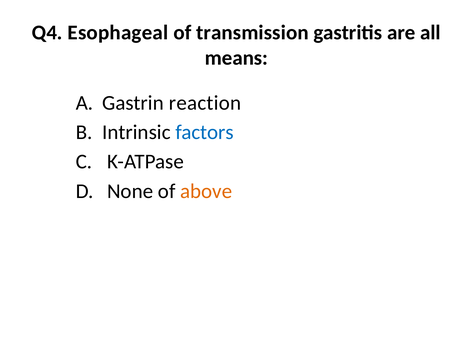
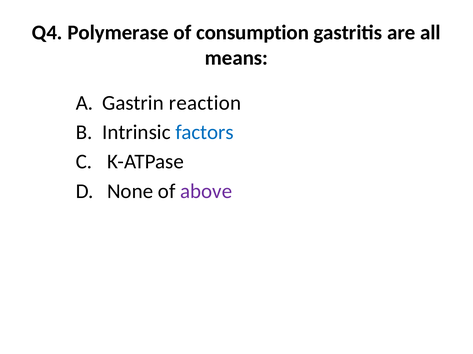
Esophageal: Esophageal -> Polymerase (118, 33)
transmission: transmission -> consumption (253, 33)
above colour: orange -> purple (206, 191)
